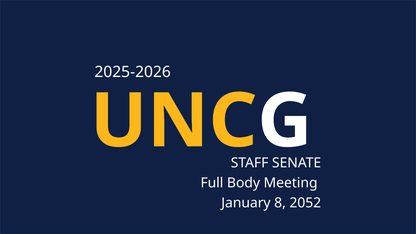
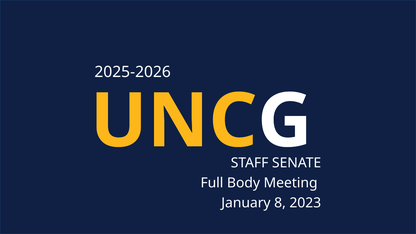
2052: 2052 -> 2023 (305, 203)
